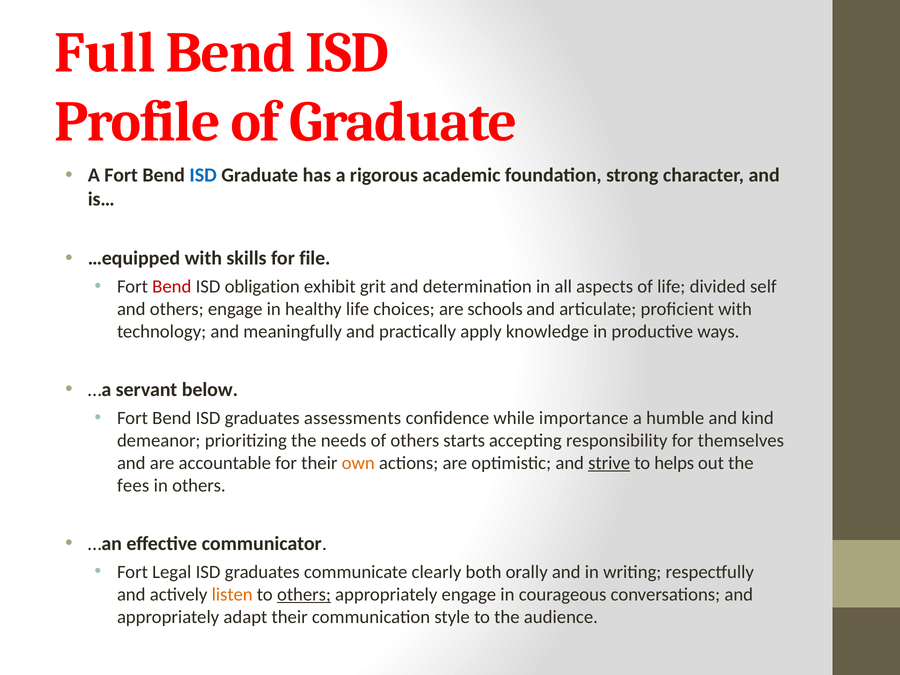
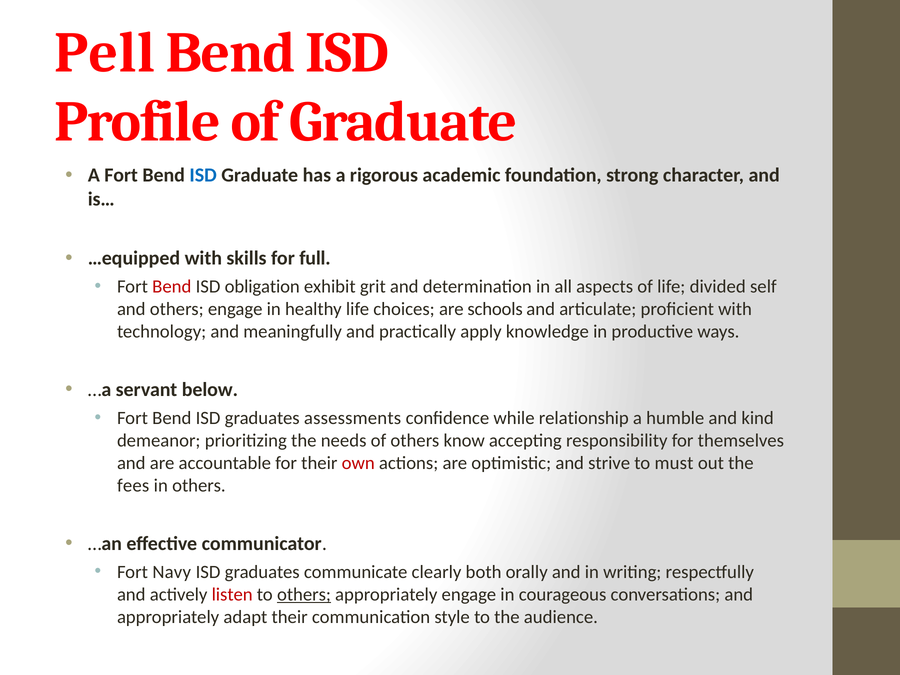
Full: Full -> Pell (105, 53)
file: file -> full (315, 258)
importance: importance -> relationship (584, 418)
starts: starts -> know (464, 440)
own colour: orange -> red (358, 463)
strive underline: present -> none (609, 463)
helps: helps -> must (674, 463)
Legal: Legal -> Navy (172, 572)
listen colour: orange -> red (232, 594)
